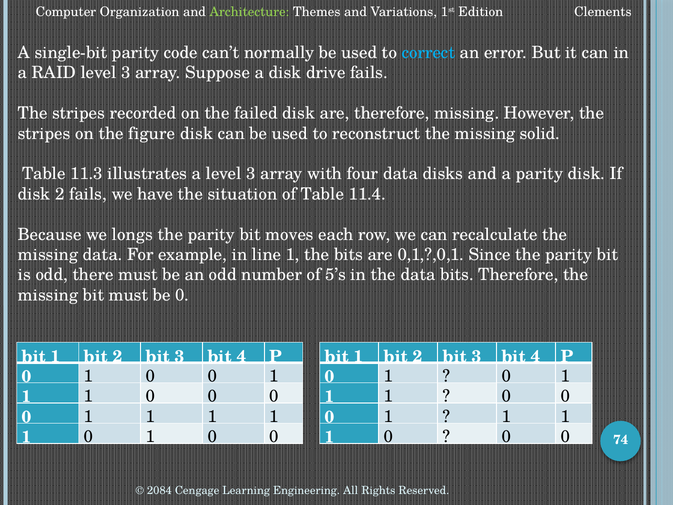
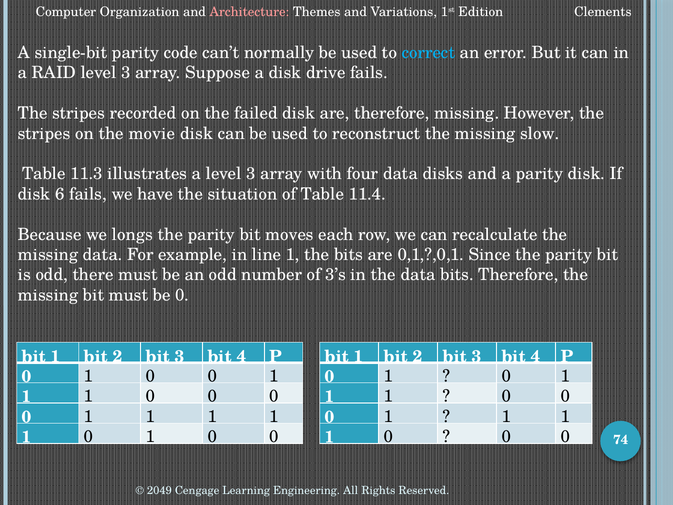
Architecture colour: light green -> pink (249, 12)
figure: figure -> movie (152, 133)
solid: solid -> slow (540, 133)
disk 2: 2 -> 6 (60, 194)
5’s: 5’s -> 3’s (336, 275)
2084: 2084 -> 2049 (159, 491)
